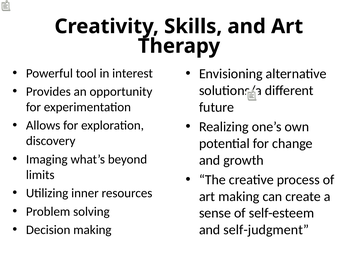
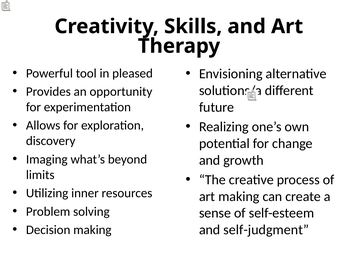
interest: interest -> pleased (133, 73)
